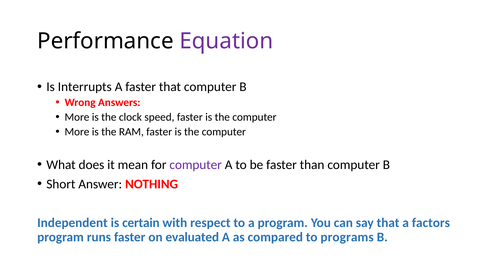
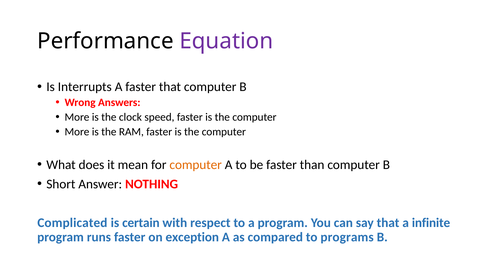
computer colour: purple -> orange (196, 164)
Independent: Independent -> Complicated (72, 222)
factors: factors -> infinite (431, 222)
evaluated: evaluated -> exception (192, 237)
